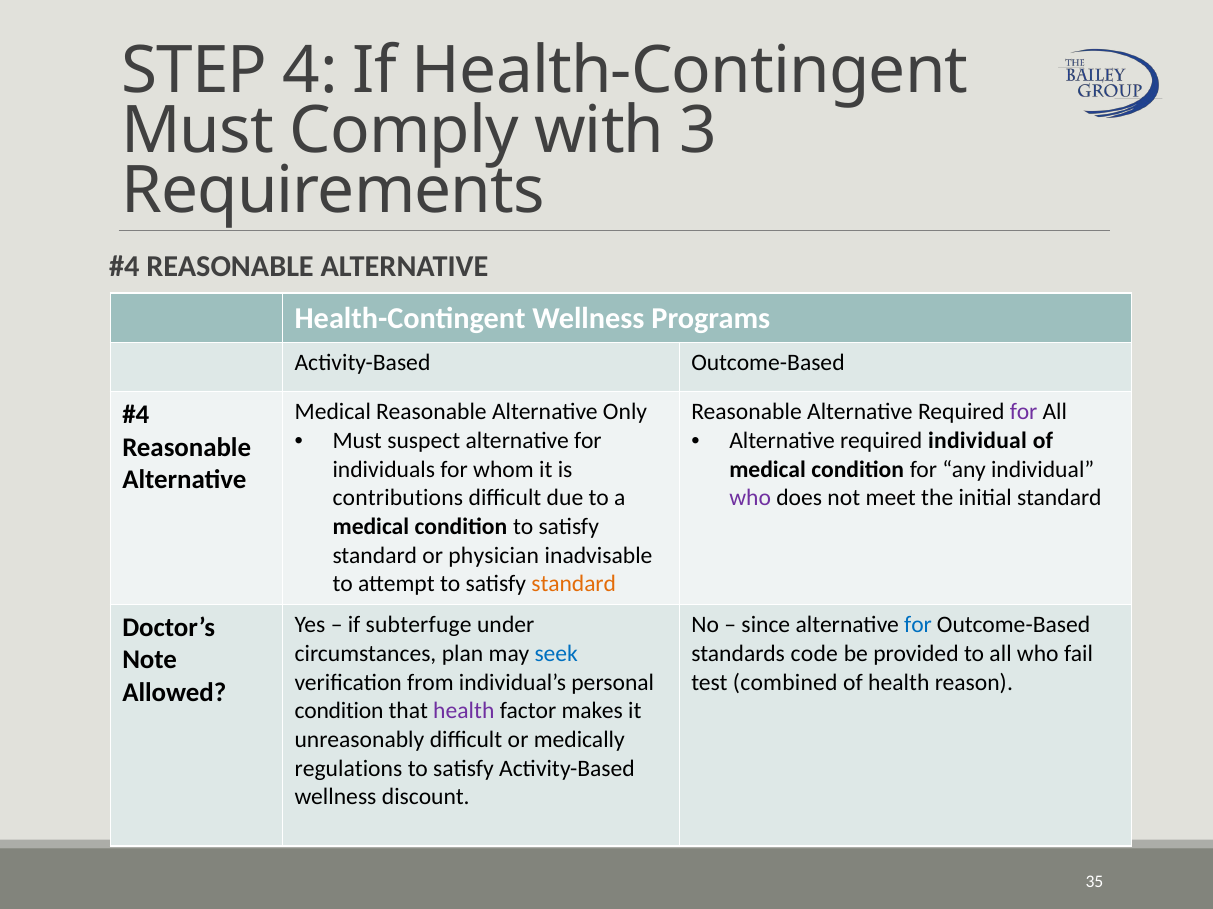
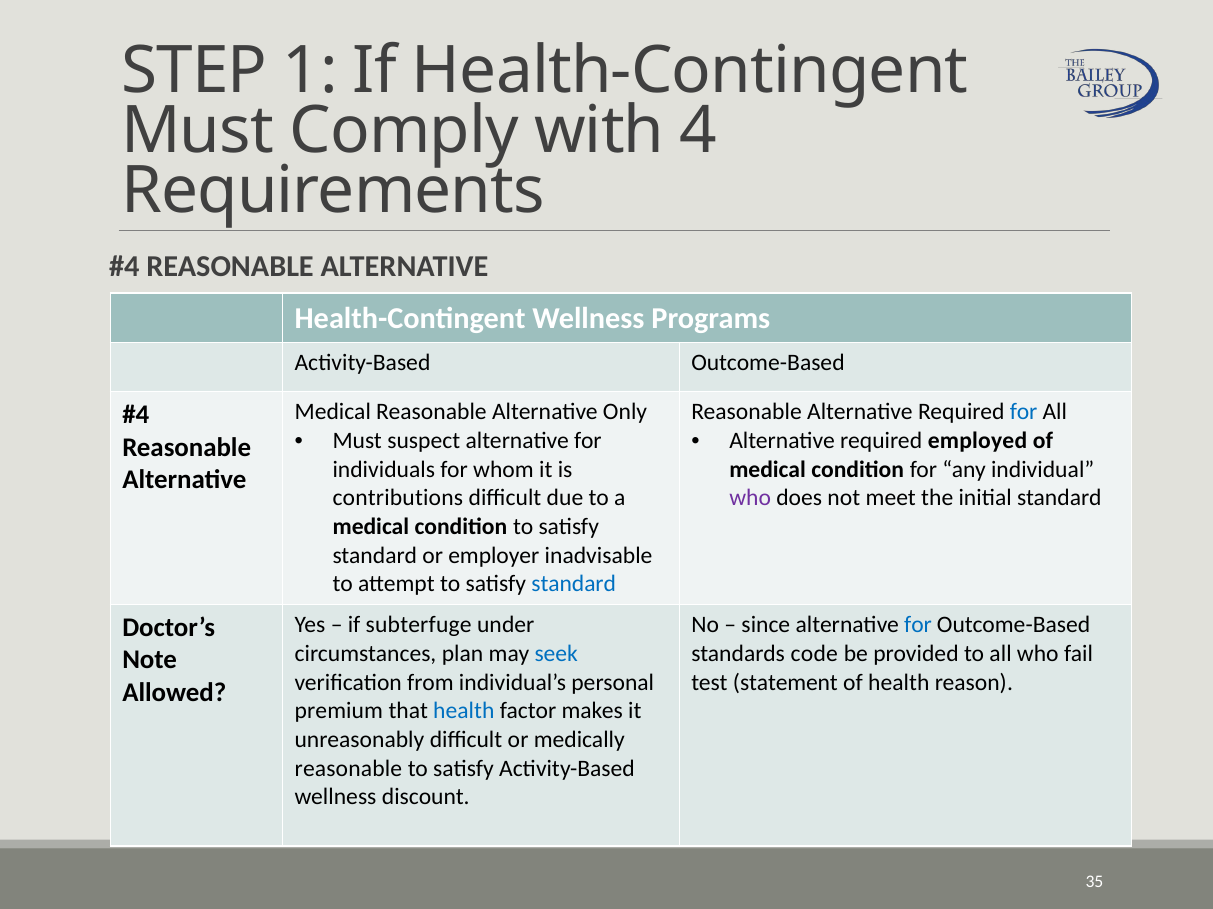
4: 4 -> 1 (310, 71)
3: 3 -> 4 (699, 131)
for colour: purple -> blue (1024, 412)
required individual: individual -> employed (978, 441)
physician: physician -> employer (494, 556)
standard colour: orange -> blue (574, 585)
combined: combined -> statement (785, 683)
condition: condition -> premium (339, 712)
health colour: purple -> blue (464, 712)
regulations: regulations -> reasonable (348, 769)
